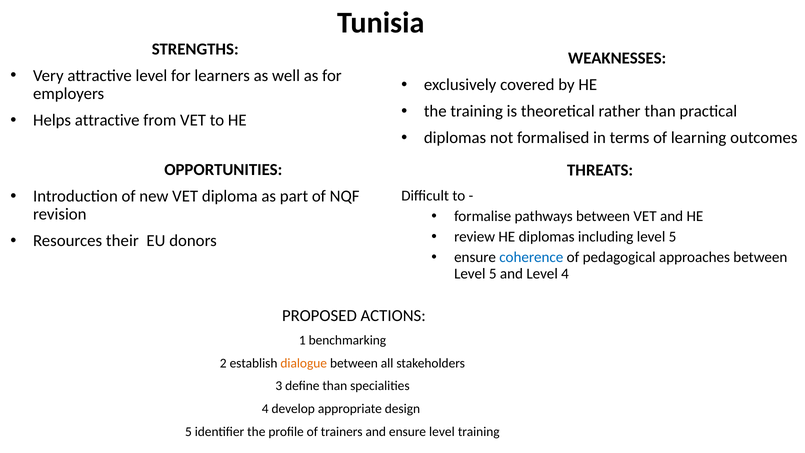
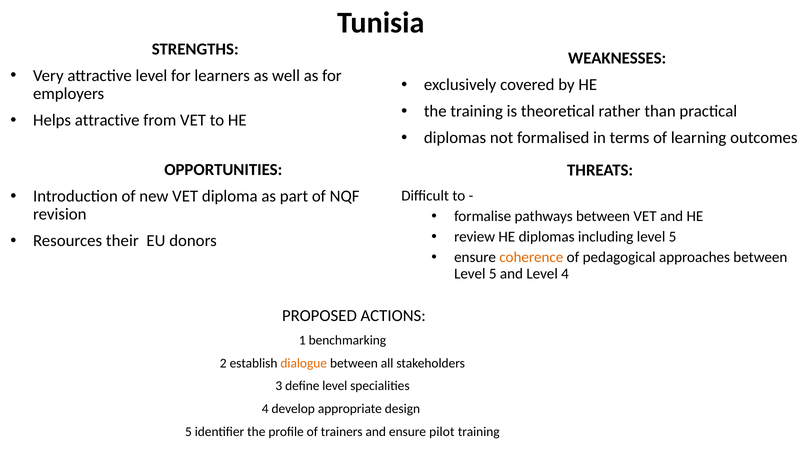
coherence colour: blue -> orange (531, 257)
define than: than -> level (335, 386)
ensure level: level -> pilot (442, 432)
